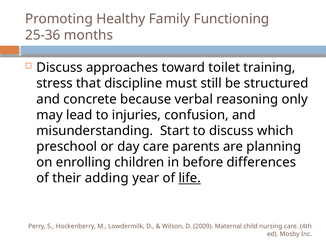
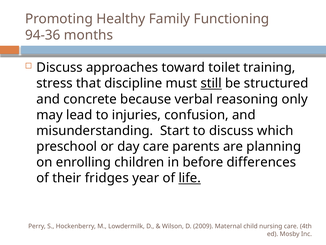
25-36: 25-36 -> 94-36 (43, 35)
still underline: none -> present (211, 83)
adding: adding -> fridges (107, 178)
